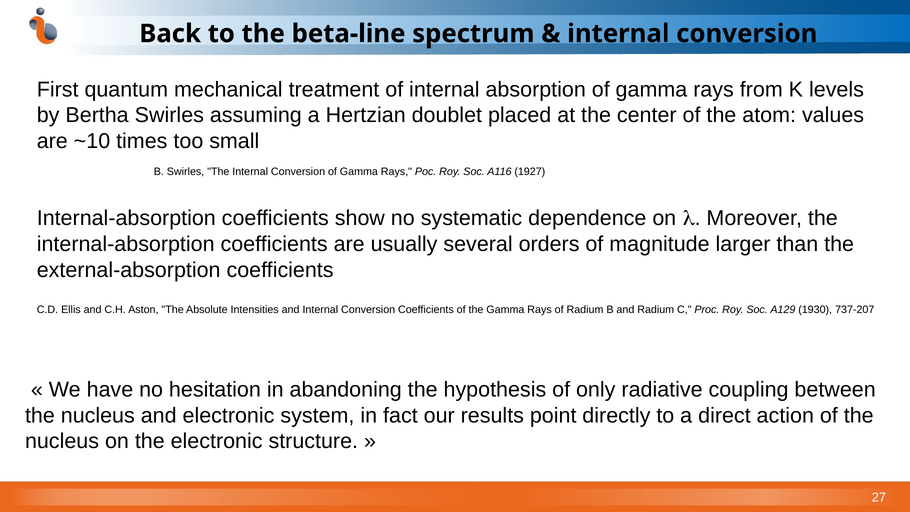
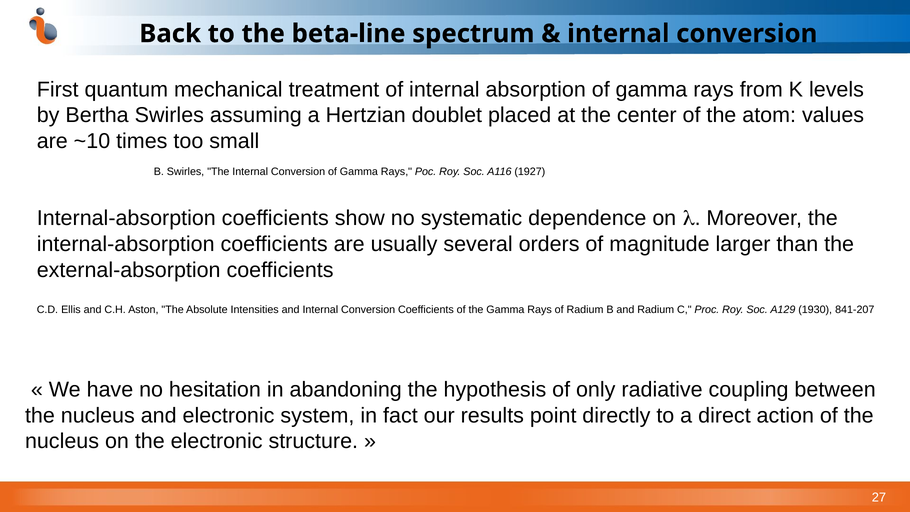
737-207: 737-207 -> 841-207 (855, 310)
